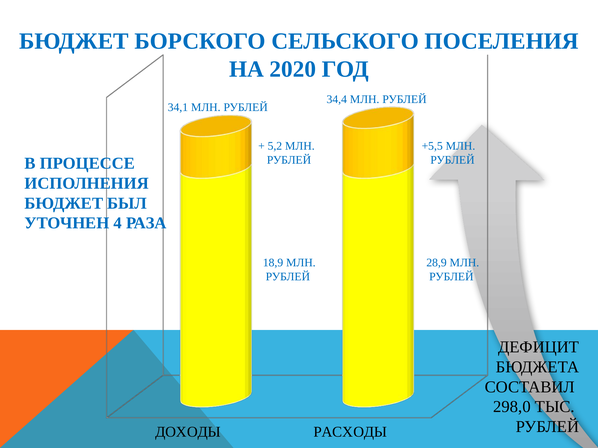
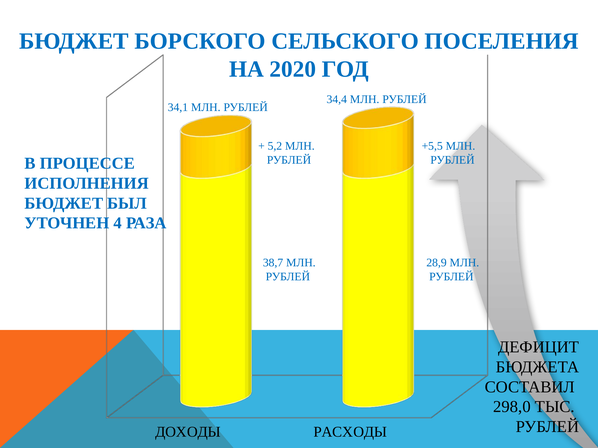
18,9: 18,9 -> 38,7 (273, 263)
